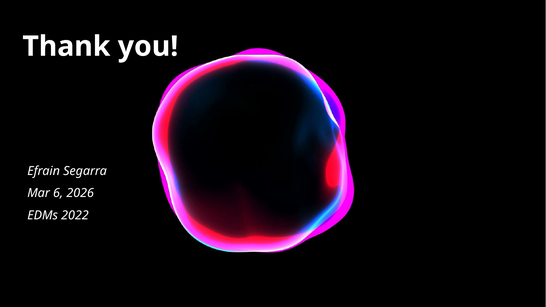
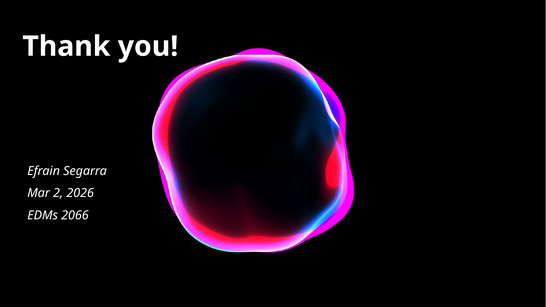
6: 6 -> 2 (58, 193)
2022: 2022 -> 2066 (75, 215)
